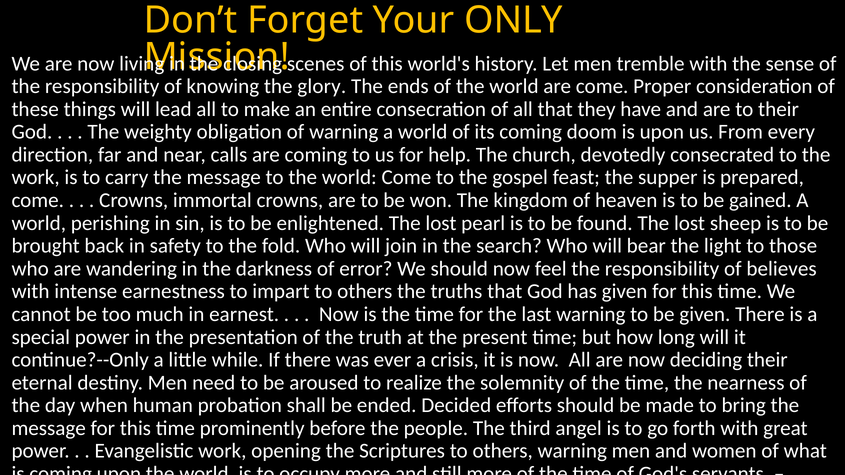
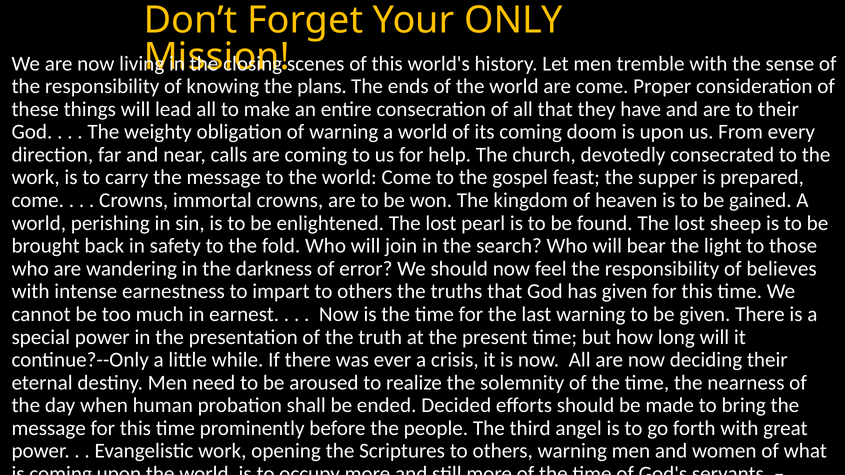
glory: glory -> plans (322, 86)
